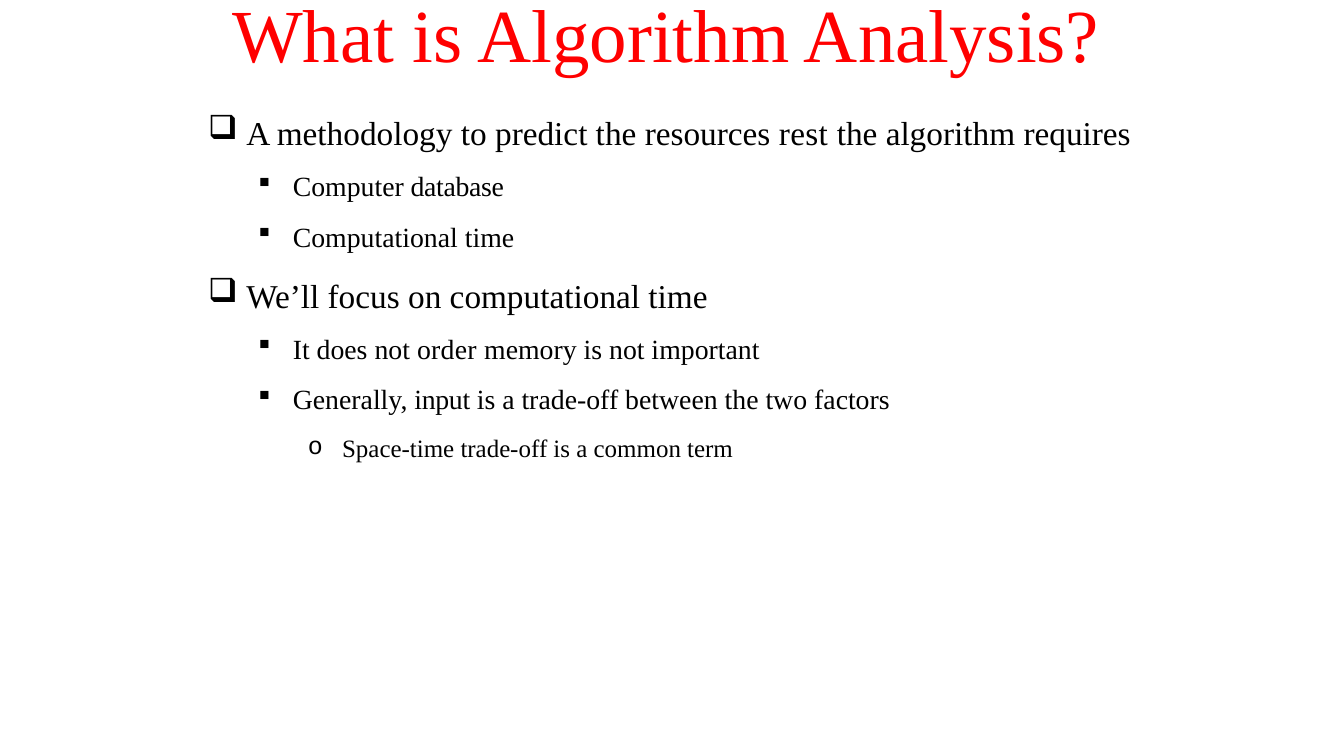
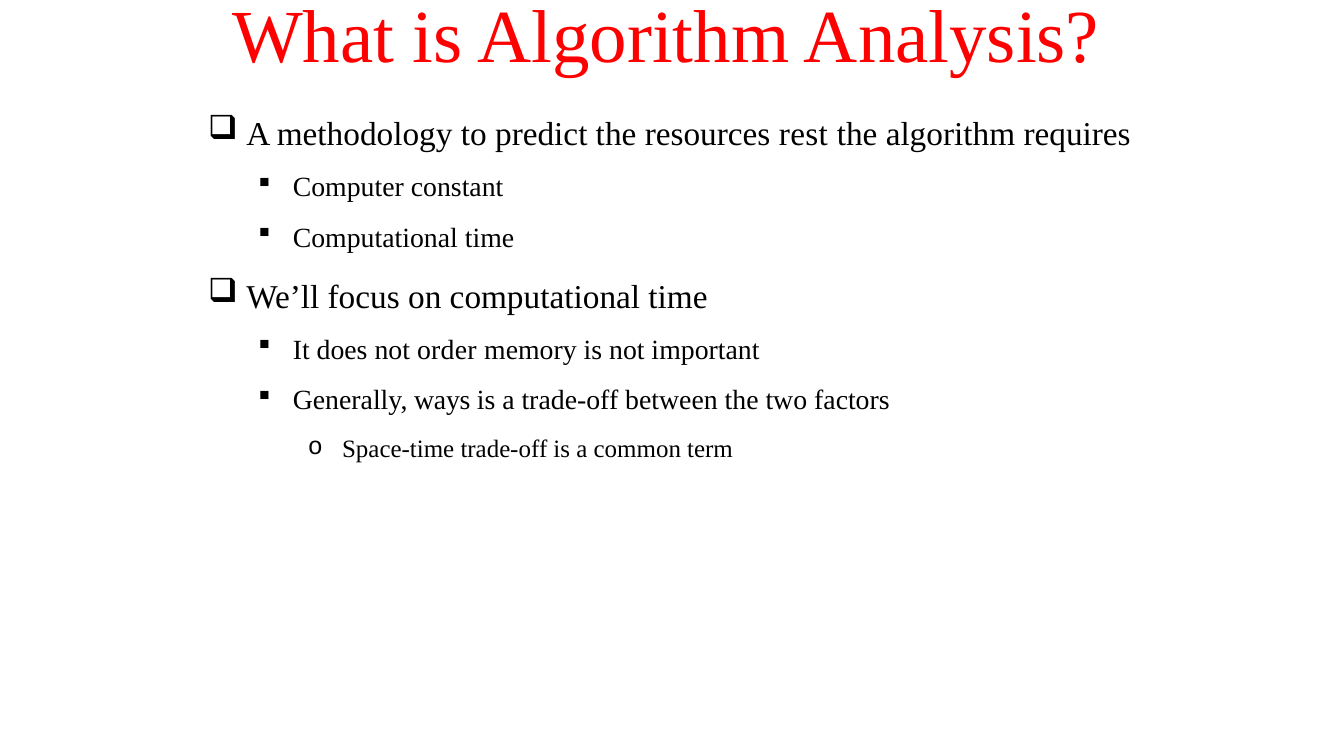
database: database -> constant (457, 188)
input: input -> ways (442, 401)
